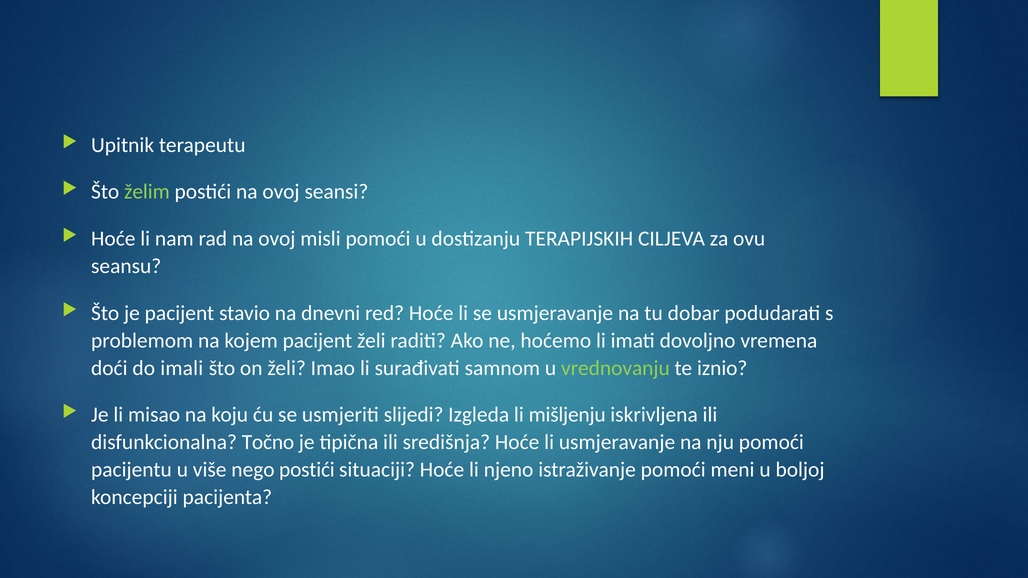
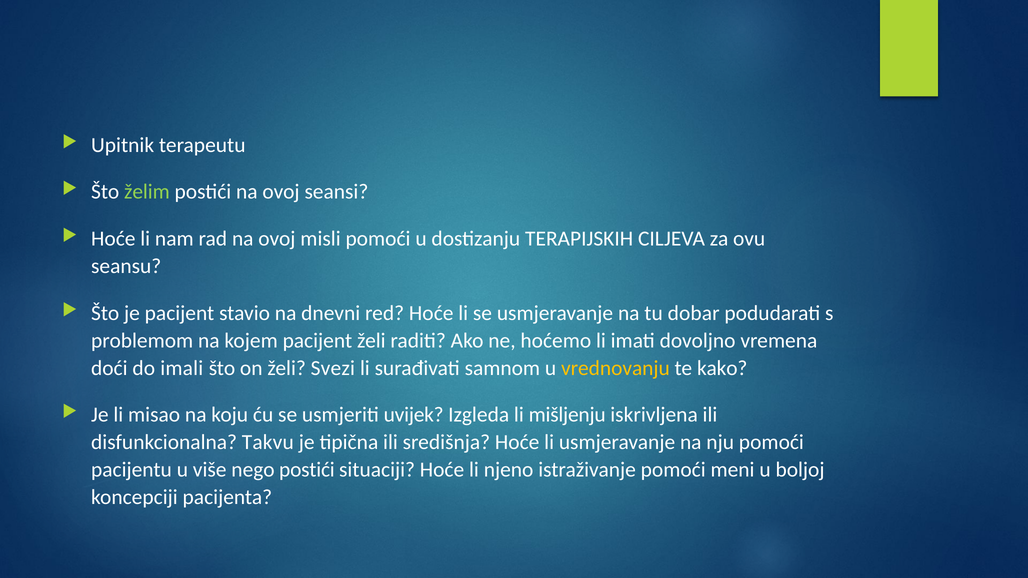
Imao: Imao -> Svezi (333, 368)
vrednovanju colour: light green -> yellow (615, 368)
iznio: iznio -> kako (722, 368)
slijedi: slijedi -> uvijek (414, 415)
Točno: Točno -> Takvu (268, 443)
